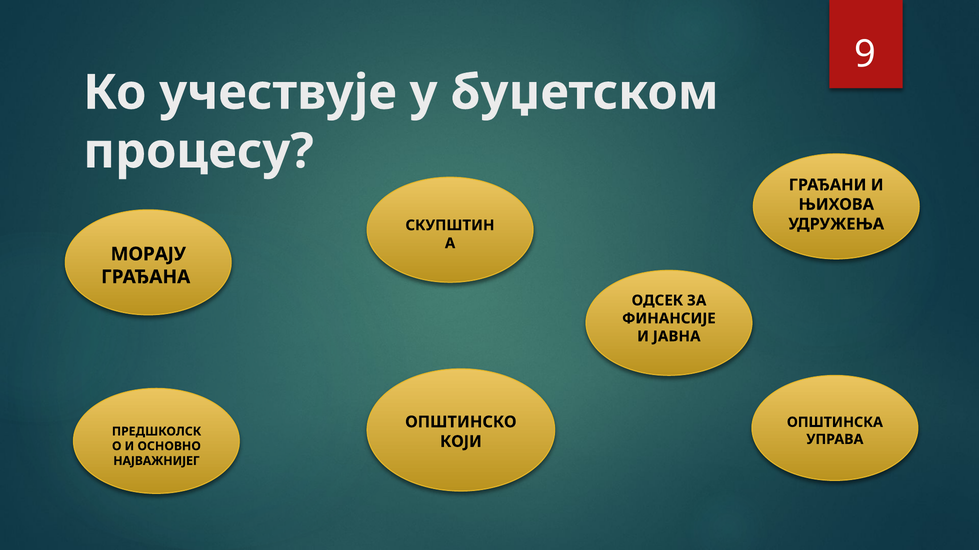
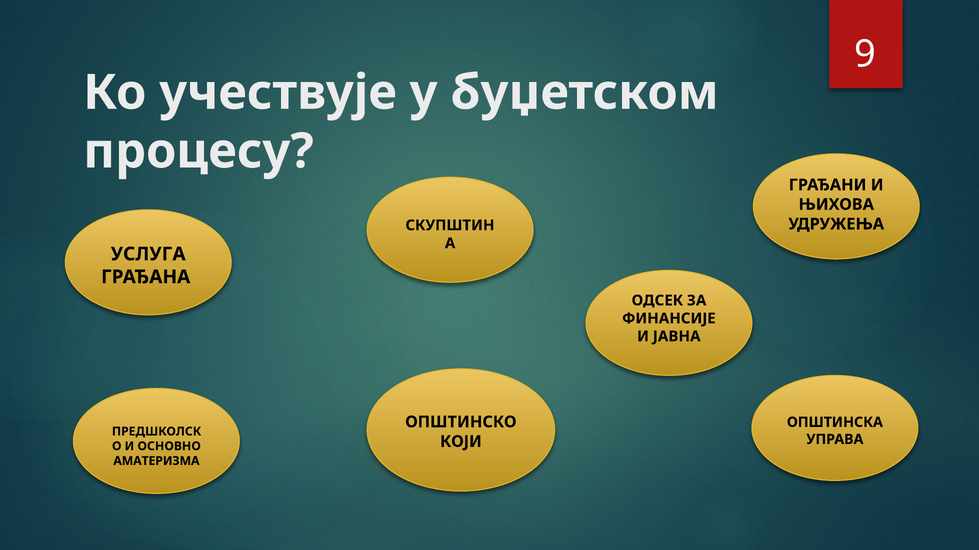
МОРАЈУ: МОРАЈУ -> УСЛУГА (148, 254)
НАЈВАЖНИЈЕГ: НАЈВАЖНИЈЕГ -> АМАТЕРИЗМА (156, 461)
